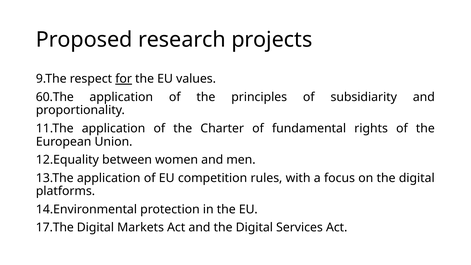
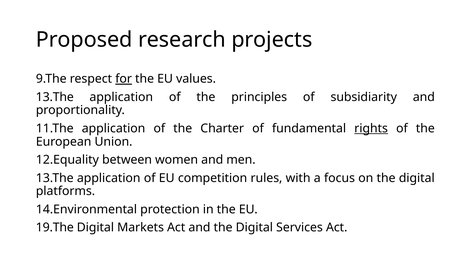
60.The: 60.The -> 13.The (55, 97)
rights underline: none -> present (371, 128)
17.The: 17.The -> 19.The (55, 227)
